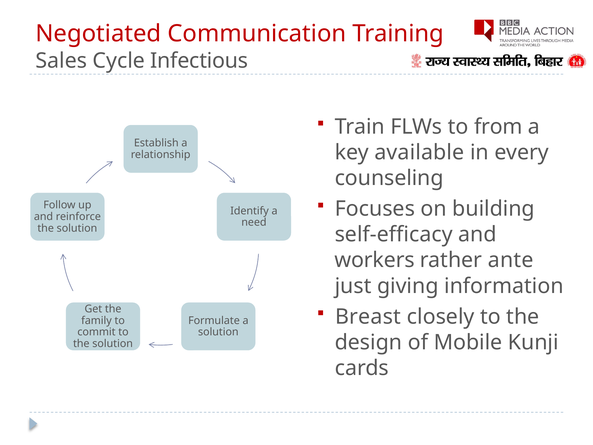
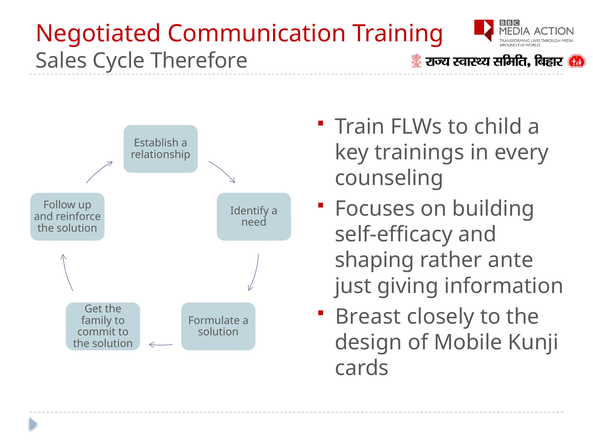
Infectious: Infectious -> Therefore (199, 61)
from: from -> child (498, 127)
available: available -> trainings (419, 152)
workers: workers -> shaping (375, 260)
